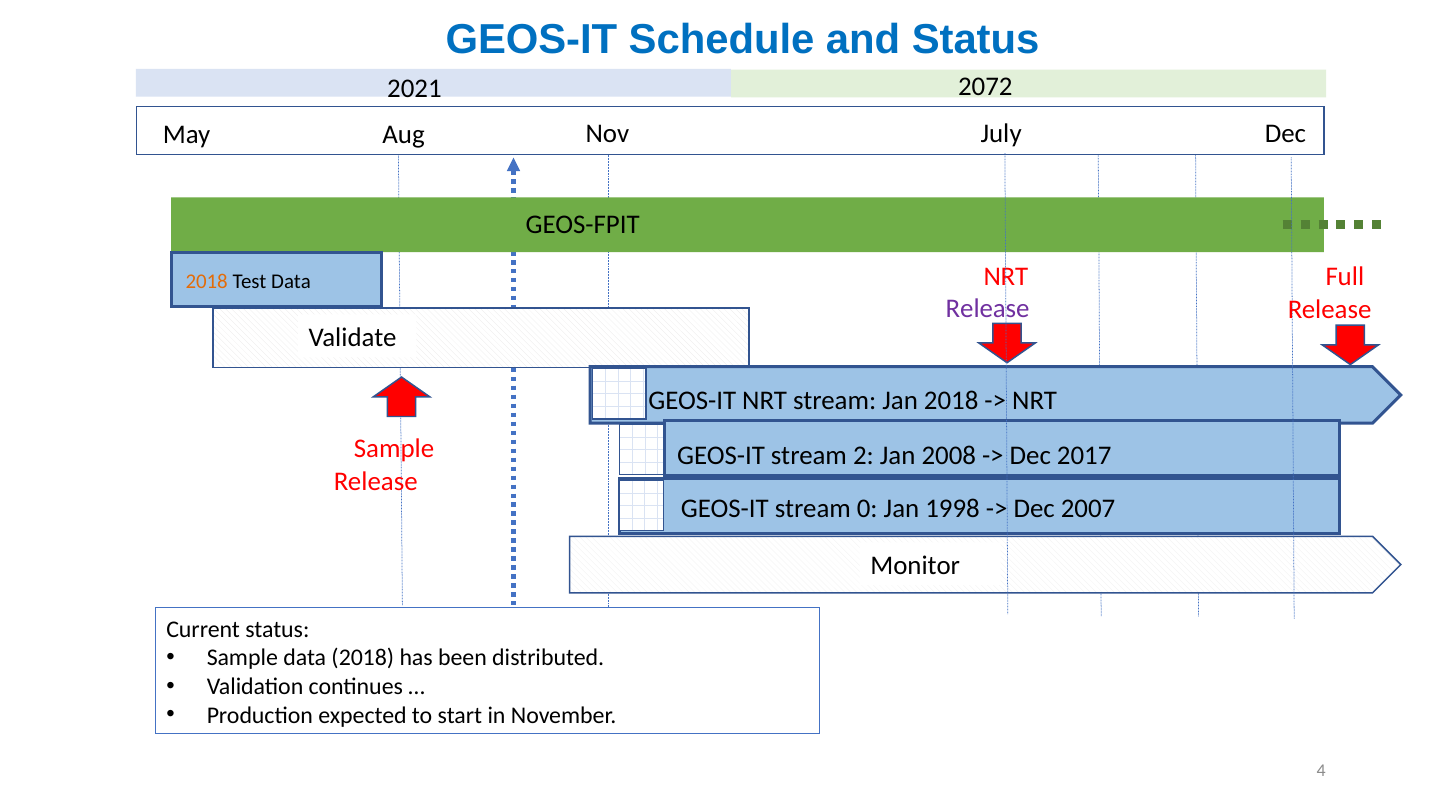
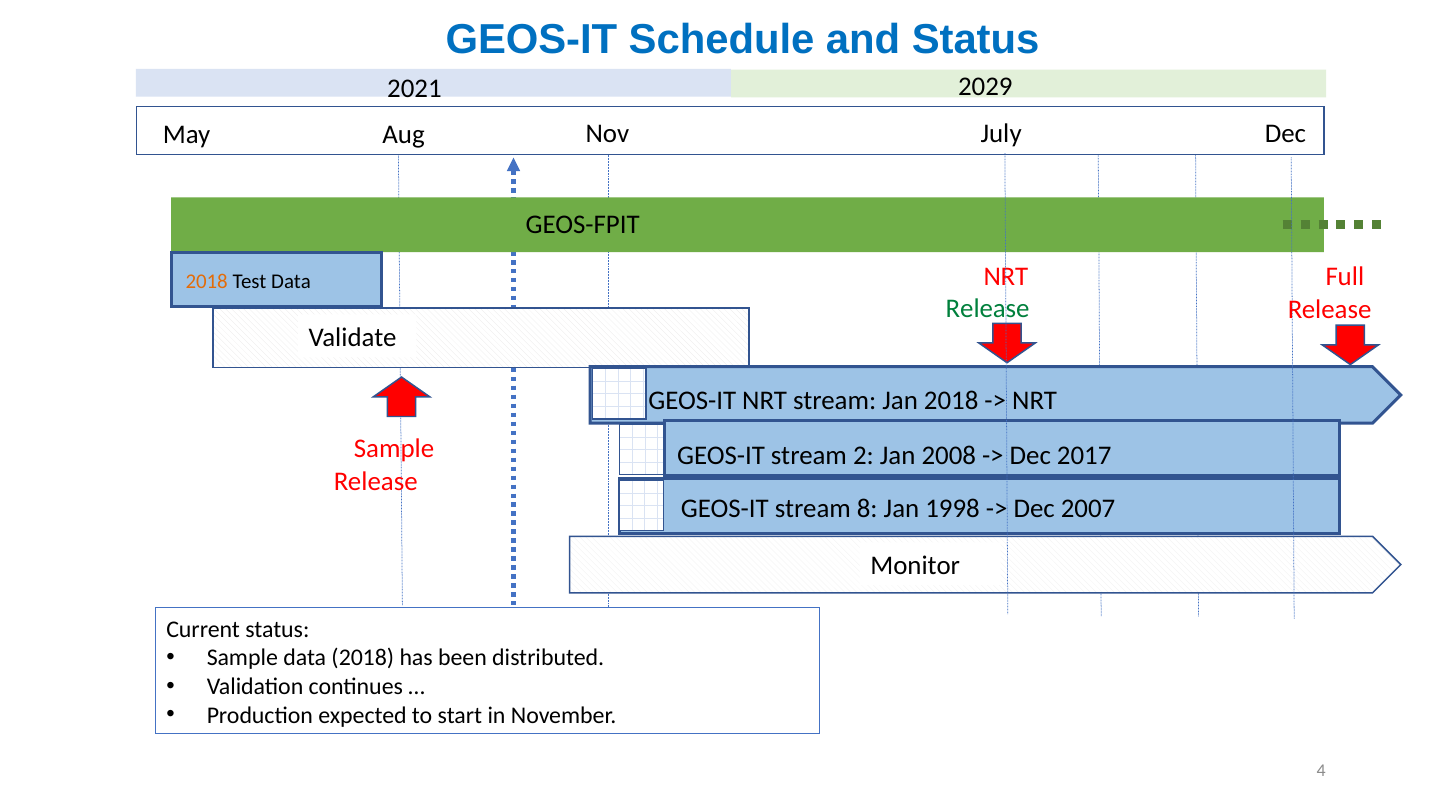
2072: 2072 -> 2029 (985, 87)
Release colour: purple -> green (988, 309)
0: 0 -> 8 (867, 509)
